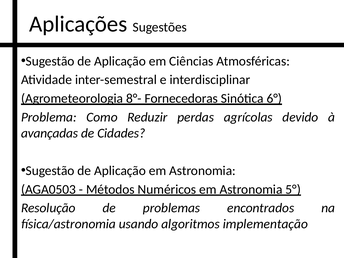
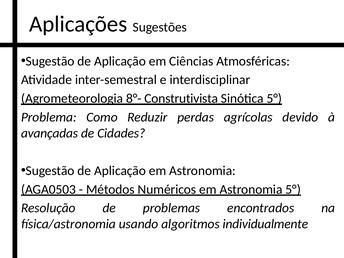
Fornecedoras: Fornecedoras -> Construtivista (181, 99)
Sinótica 6°: 6° -> 5° (274, 99)
implementação: implementação -> individualmente (265, 224)
